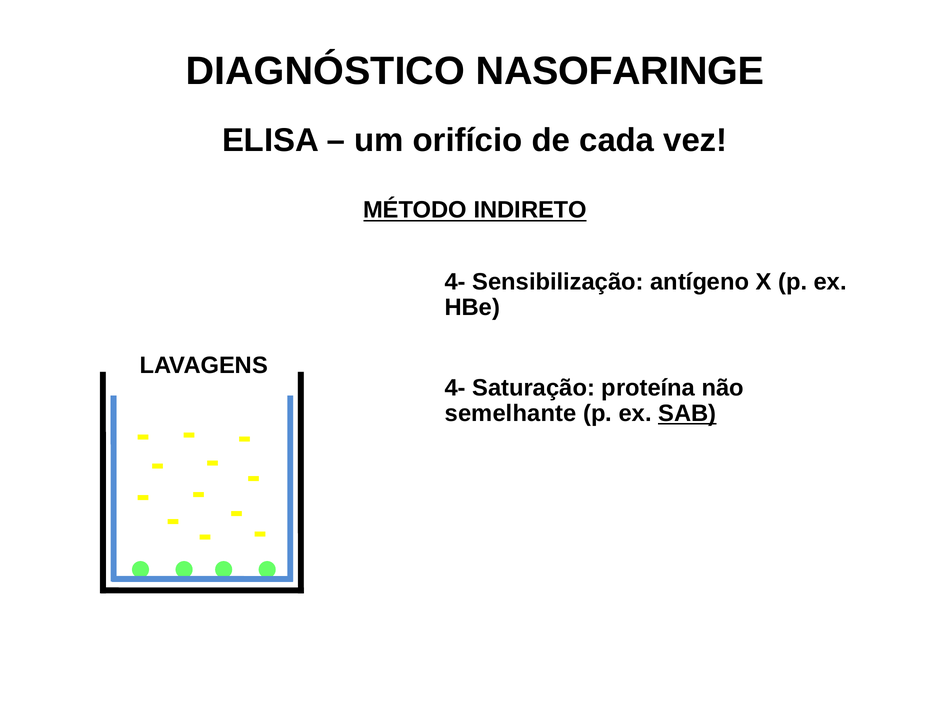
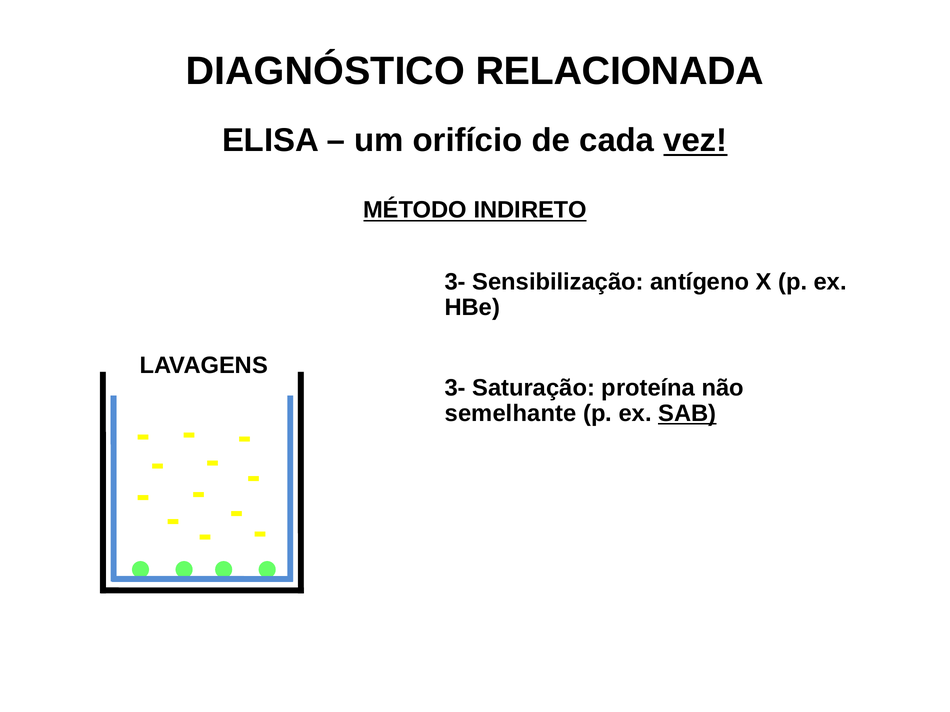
NASOFARINGE: NASOFARINGE -> RELACIONADA (620, 71)
vez underline: none -> present (695, 141)
4-: 4- -> 3- (455, 282)
4-: 4- -> 3- (455, 388)
